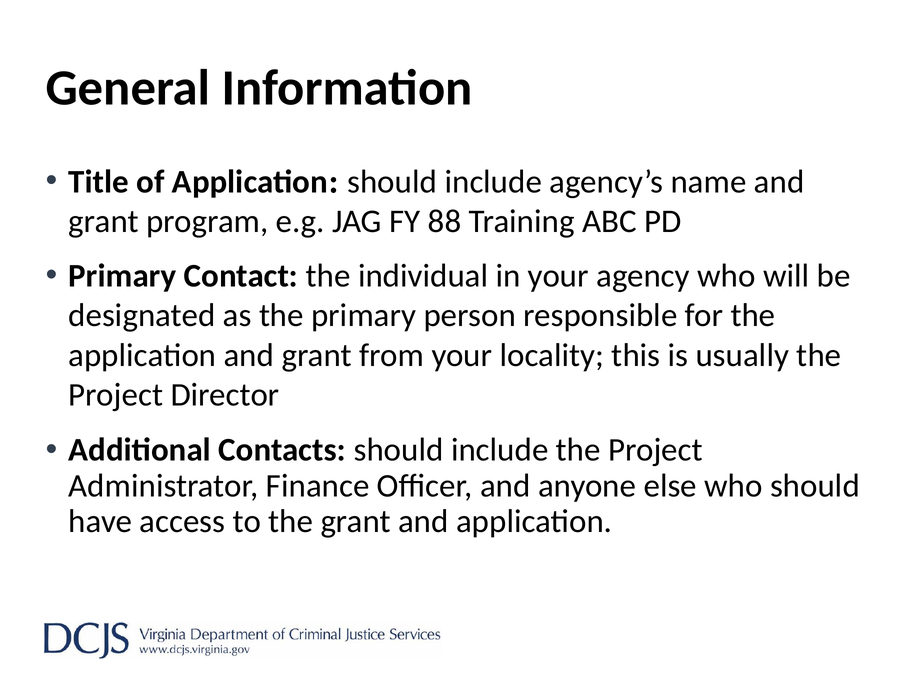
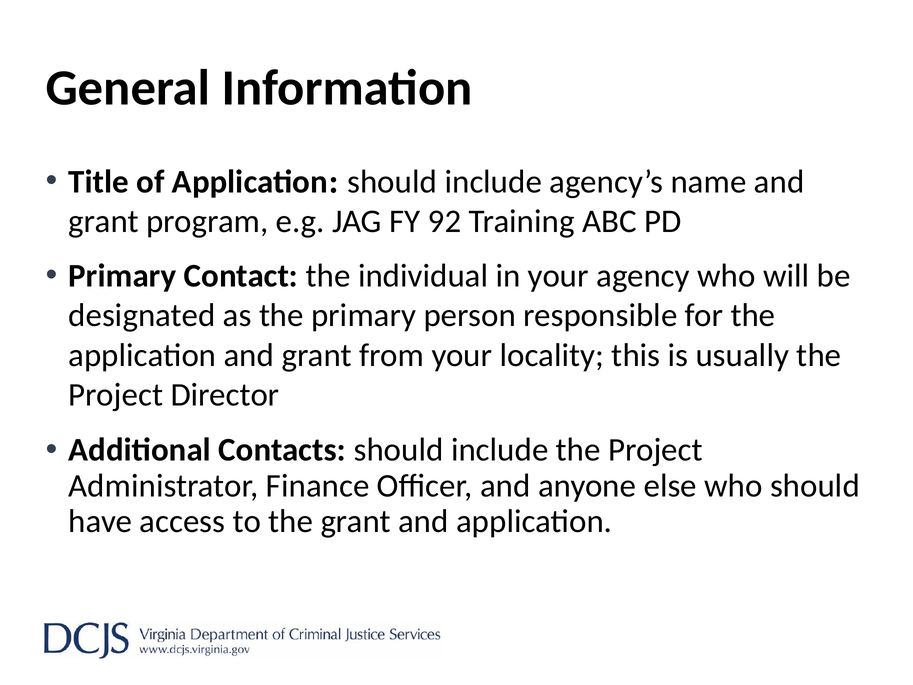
88: 88 -> 92 (445, 221)
